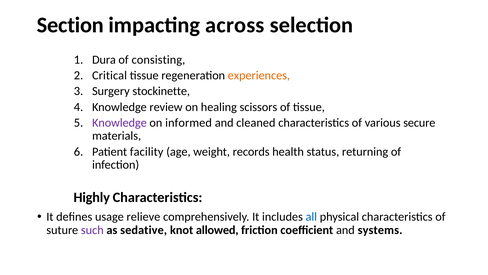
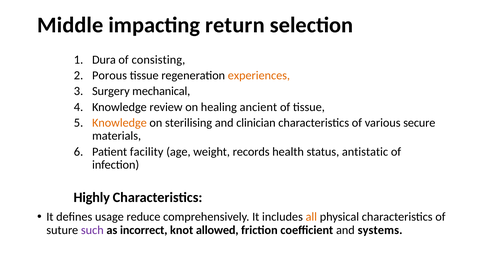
Section: Section -> Middle (70, 25)
across: across -> return (235, 25)
Critical: Critical -> Porous (110, 75)
stockinette: stockinette -> mechanical (161, 91)
scissors: scissors -> ancient (258, 107)
Knowledge colour: purple -> orange (119, 123)
informed: informed -> sterilising (189, 123)
cleaned: cleaned -> clinician (256, 123)
returning: returning -> antistatic (365, 151)
relieve: relieve -> reduce (143, 216)
all colour: blue -> orange (311, 216)
sedative: sedative -> incorrect (144, 230)
